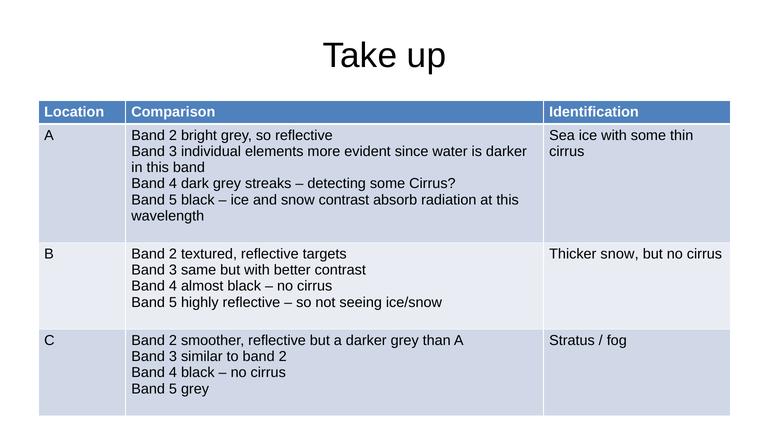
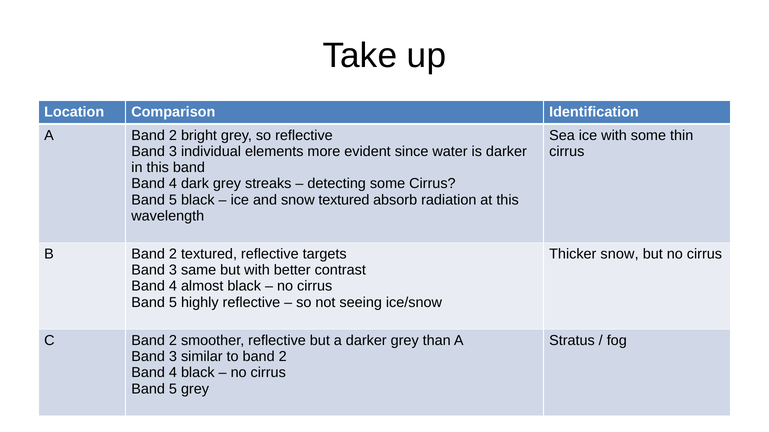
snow contrast: contrast -> textured (344, 200)
